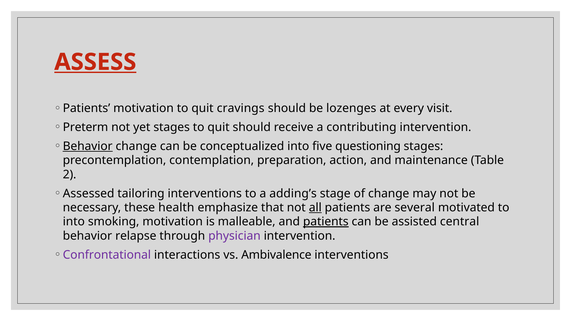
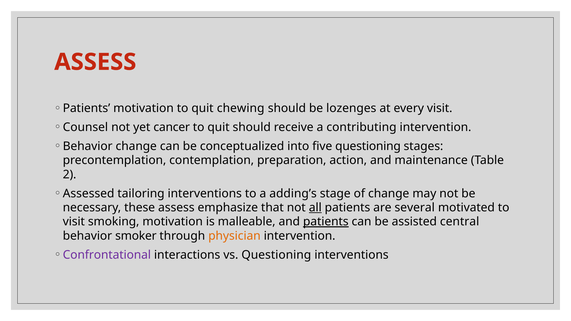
ASSESS underline: present -> none (95, 62)
cravings: cravings -> chewing (241, 108)
Preterm: Preterm -> Counsel (85, 127)
yet stages: stages -> cancer (172, 127)
Behavior underline: present -> none (88, 146)
these health: health -> assess (176, 208)
into: into -> visit (74, 222)
relapse: relapse -> smoker (136, 236)
physician colour: purple -> orange (234, 236)
vs Ambivalence: Ambivalence -> Questioning (276, 255)
